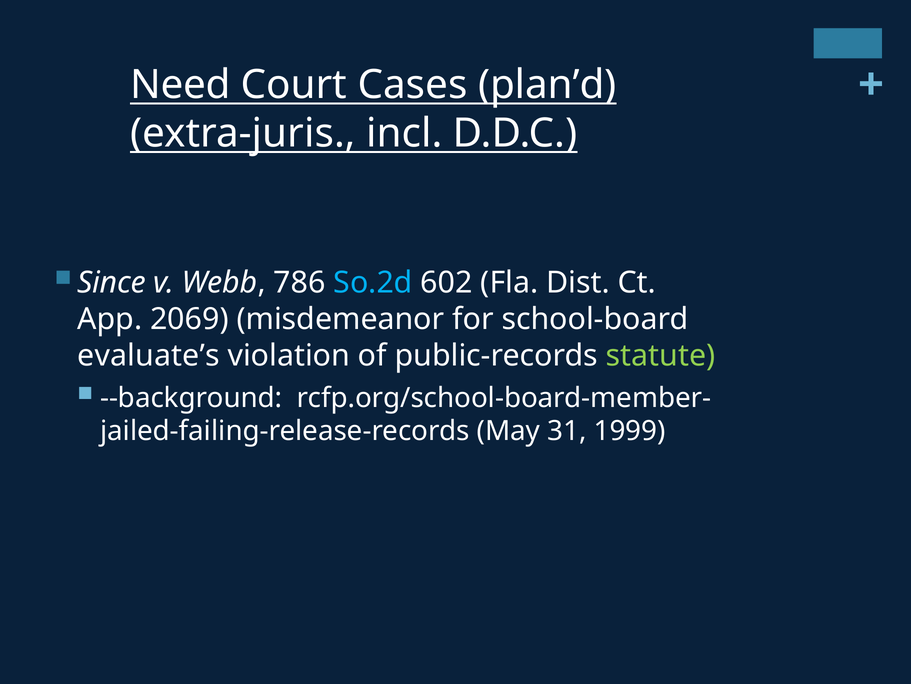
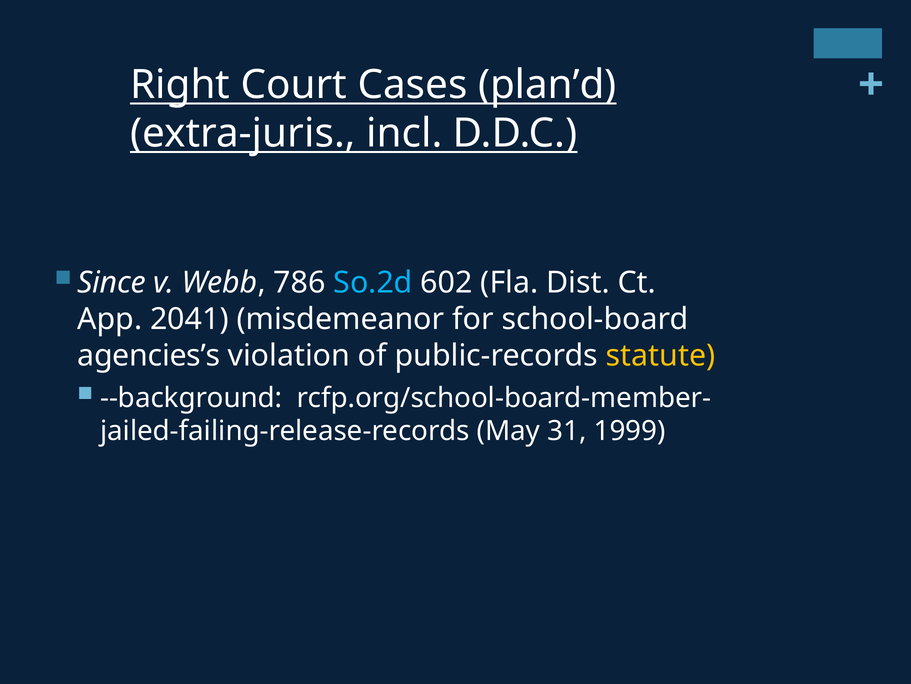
Need: Need -> Right (180, 85)
2069: 2069 -> 2041 (189, 319)
evaluate’s: evaluate’s -> agencies’s (149, 355)
statute colour: light green -> yellow (661, 355)
